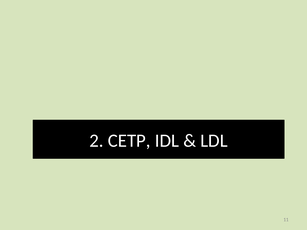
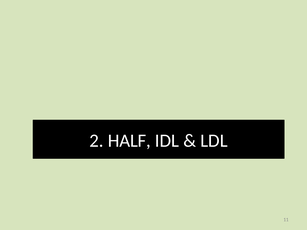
CETP: CETP -> HALF (129, 141)
